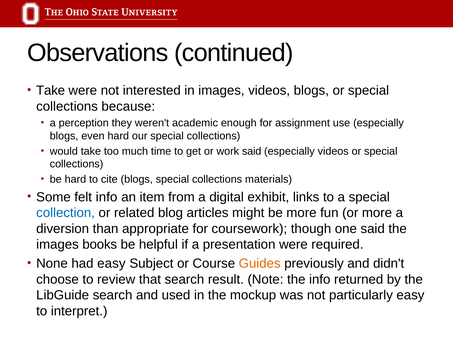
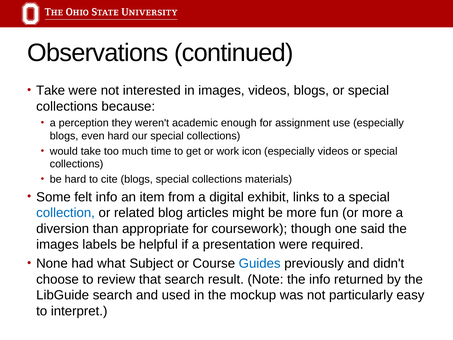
work said: said -> icon (252, 151)
books: books -> labels (100, 244)
had easy: easy -> what (111, 263)
Guides colour: orange -> blue (260, 263)
